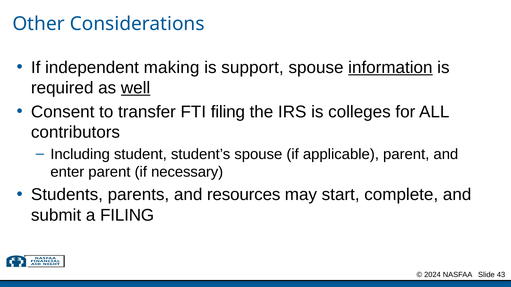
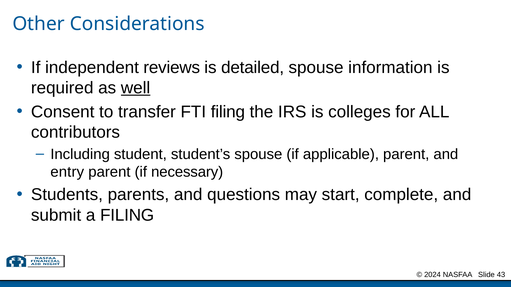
making: making -> reviews (172, 68)
support: support -> detailed (253, 68)
information underline: present -> none (390, 68)
enter: enter -> entry (67, 172)
resources: resources -> questions (244, 195)
